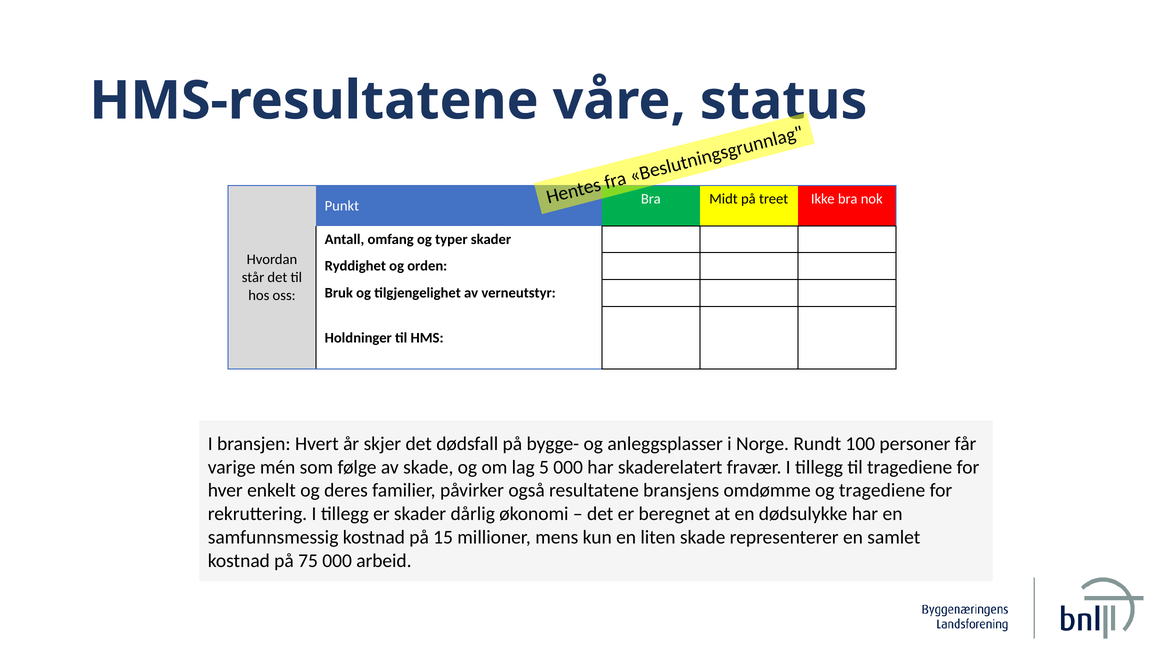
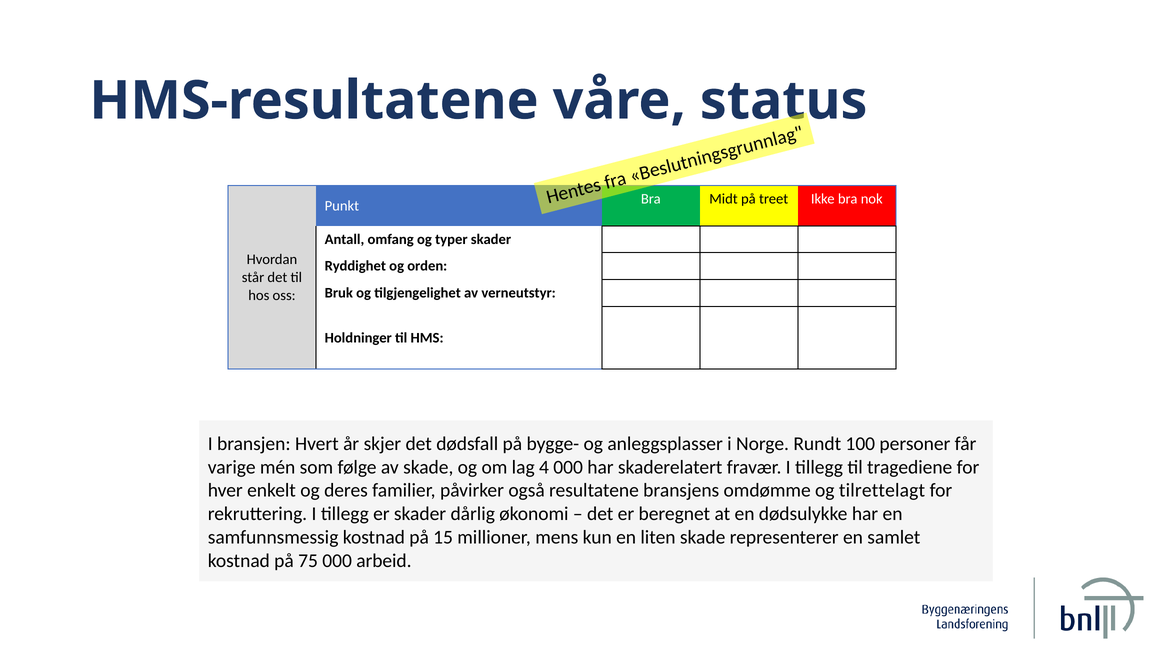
5: 5 -> 4 (544, 467)
og tragediene: tragediene -> tilrettelagt (882, 491)
